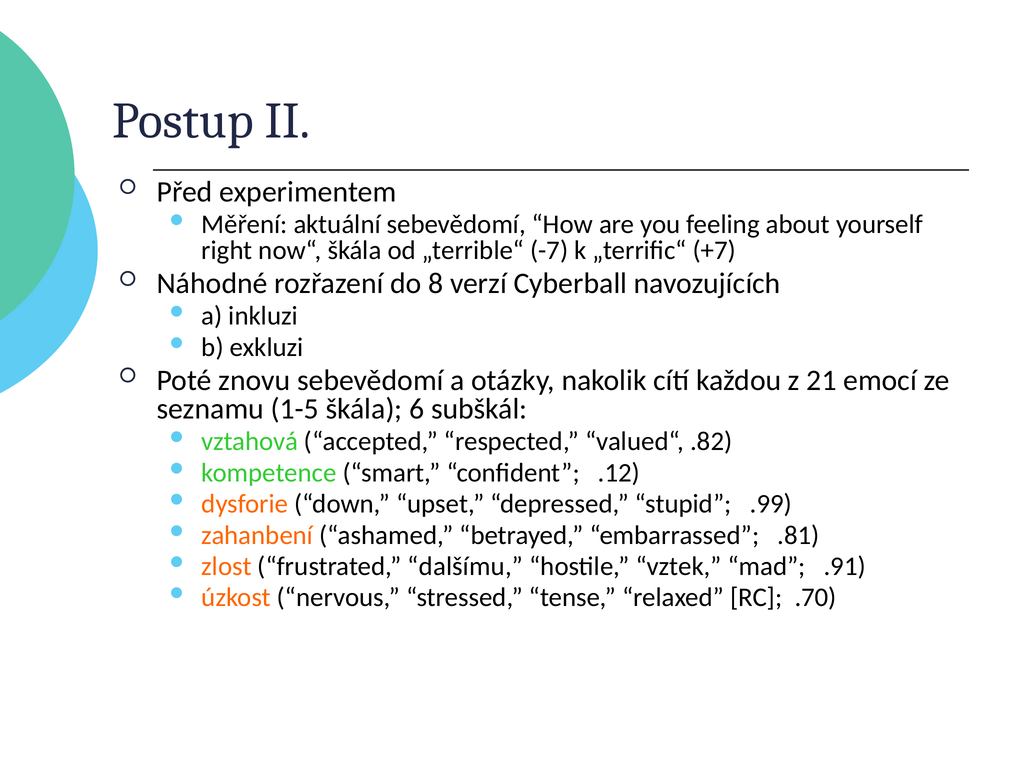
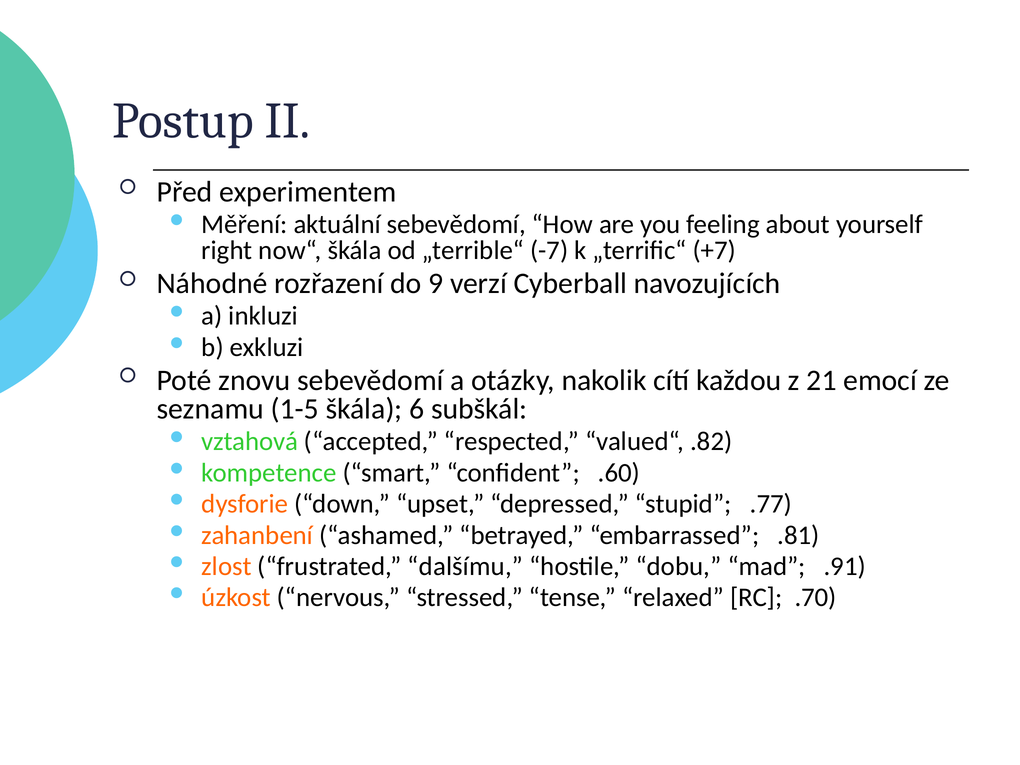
8: 8 -> 9 (436, 283)
.12: .12 -> .60 (619, 473)
.99: .99 -> .77 (771, 504)
vztek: vztek -> dobu (678, 566)
